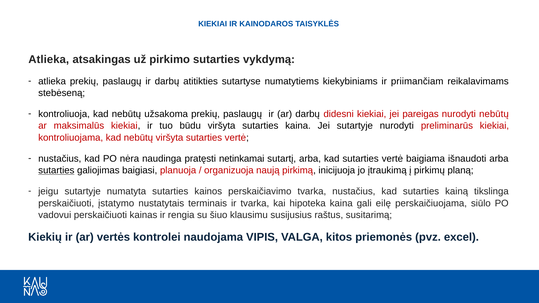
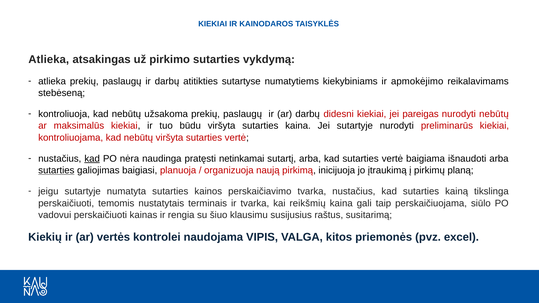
priimančiam: priimančiam -> apmokėjimo (417, 81)
kad underline: none -> present (92, 159)
įstatymo: įstatymo -> temomis (116, 203)
hipoteka: hipoteka -> reikšmių (308, 203)
eilę: eilę -> taip (383, 203)
